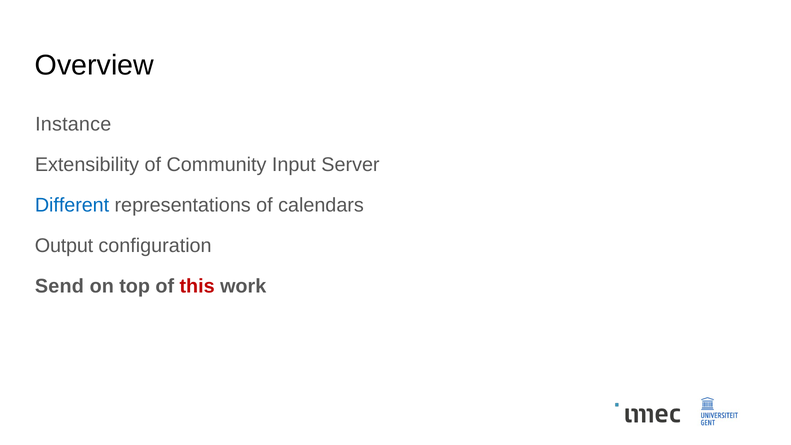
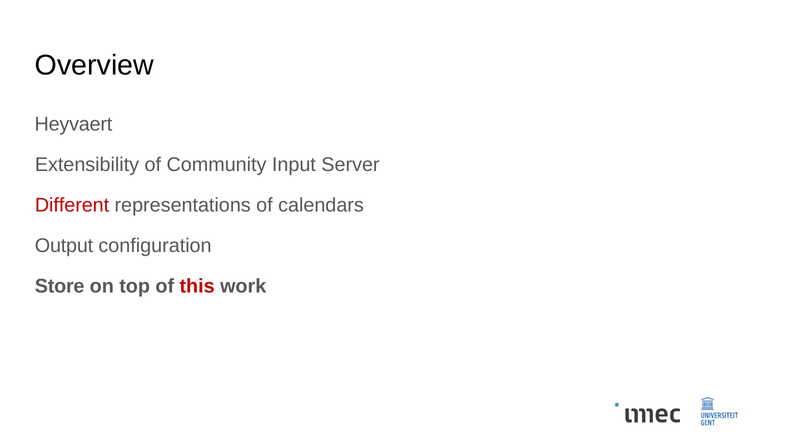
Instance: Instance -> Heyvaert (73, 124)
Different colour: blue -> red (72, 205)
Send: Send -> Store (60, 286)
